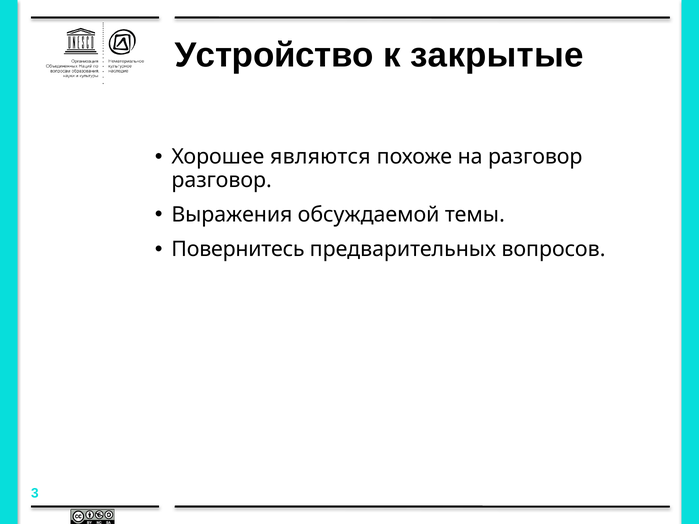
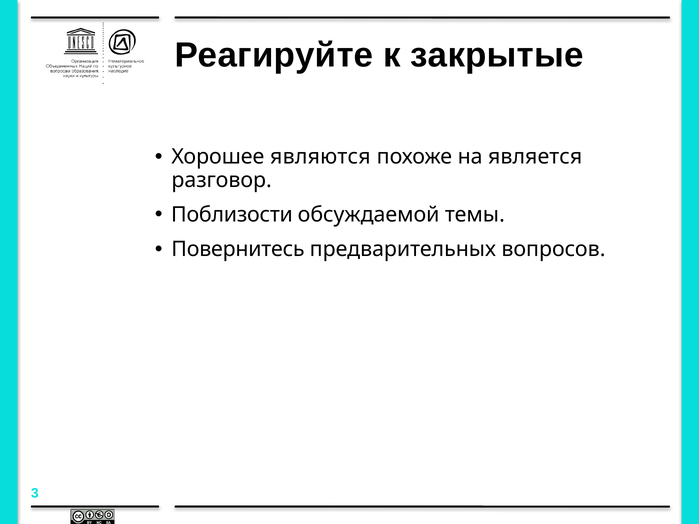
Устройство: Устройство -> Реагируйте (274, 55)
на разговор: разговор -> является (535, 157)
Выражения: Выражения -> Поблизости (232, 215)
